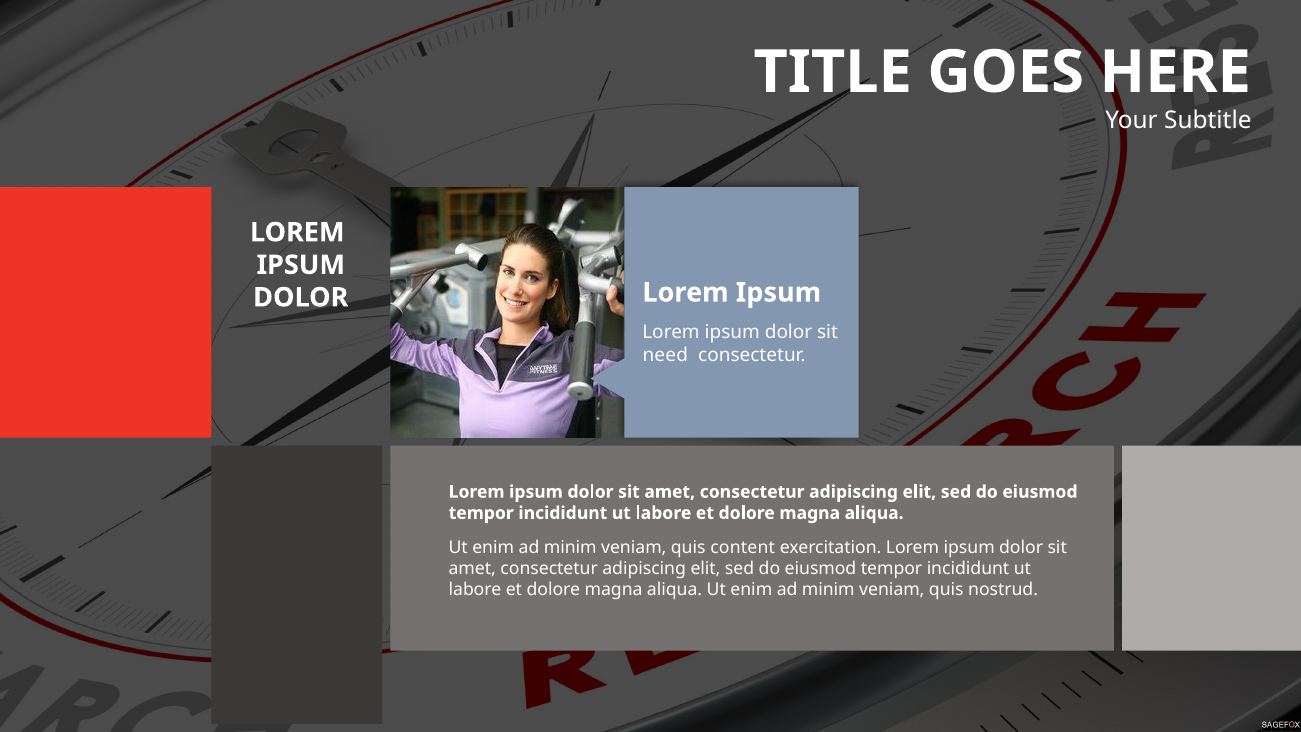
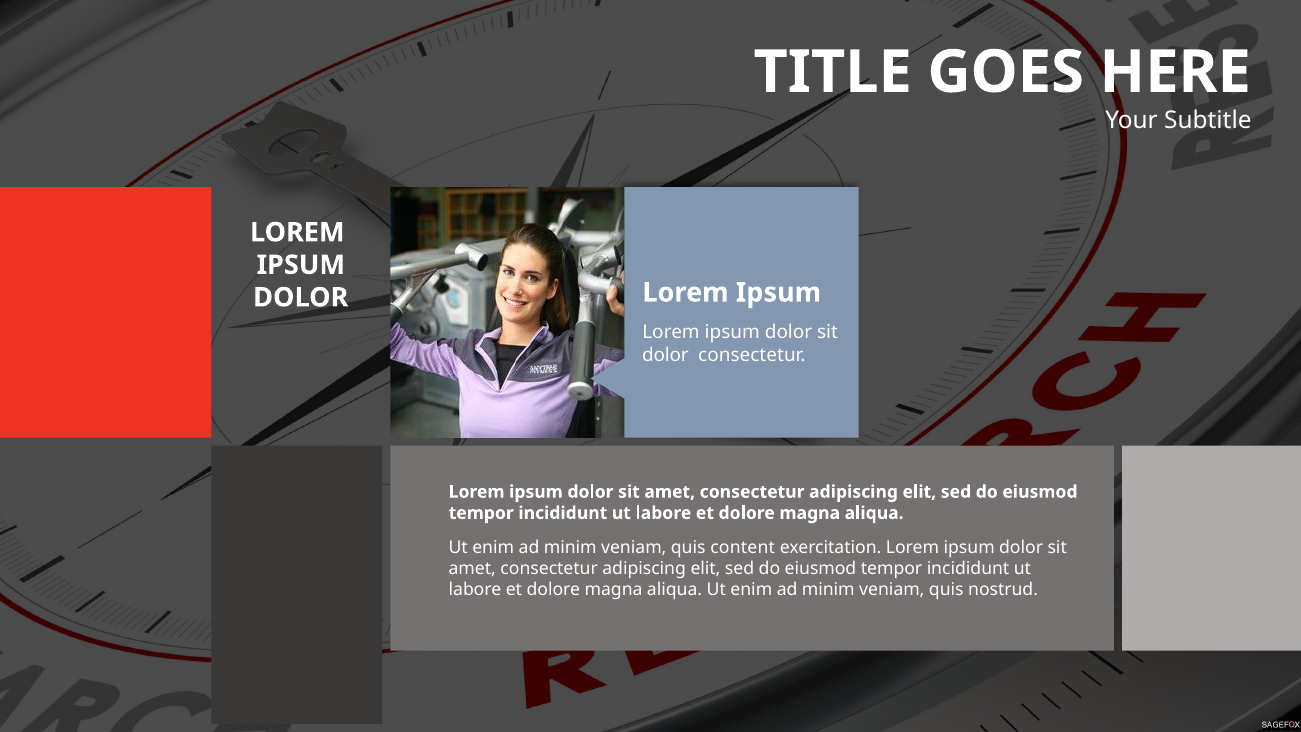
need: need -> dolor (665, 355)
